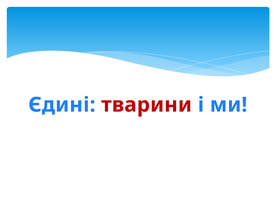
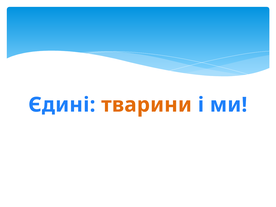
тварини colour: red -> orange (147, 105)
